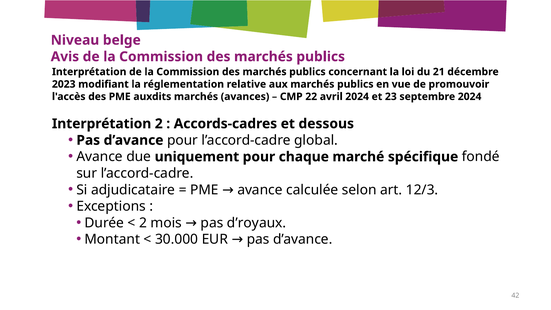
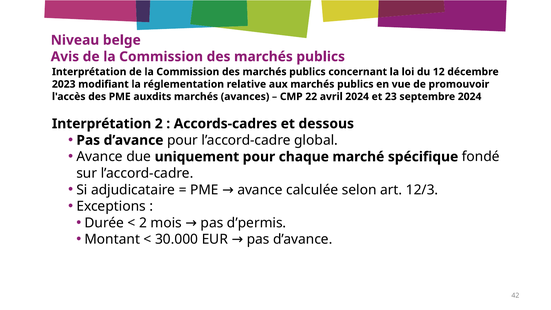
21: 21 -> 12 (439, 72)
d’royaux: d’royaux -> d’permis (257, 223)
